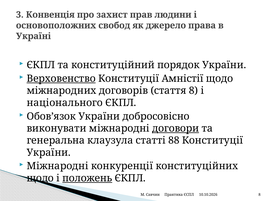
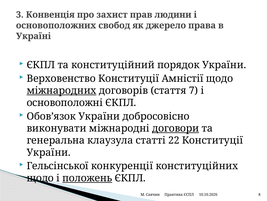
Верховенство underline: present -> none (61, 78)
міжнародних underline: none -> present (62, 90)
стаття 8: 8 -> 7 (194, 90)
національного: національного -> основоположні (65, 102)
88: 88 -> 22 (174, 140)
Міжнародні: Міжнародні -> Гельсінської (58, 165)
